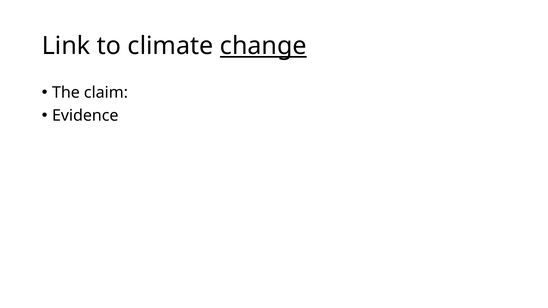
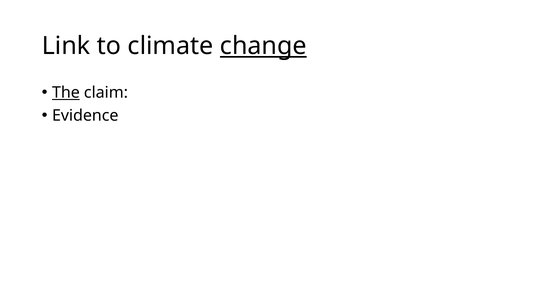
The underline: none -> present (66, 93)
